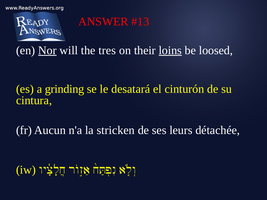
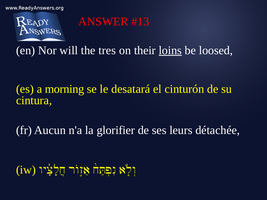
Nor underline: present -> none (47, 50)
grinding: grinding -> morning (65, 89)
stricken: stricken -> glorifier (116, 130)
